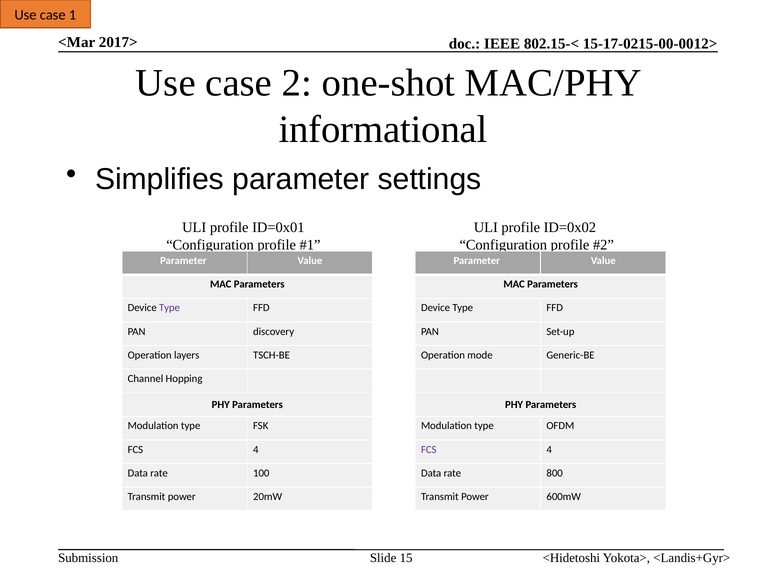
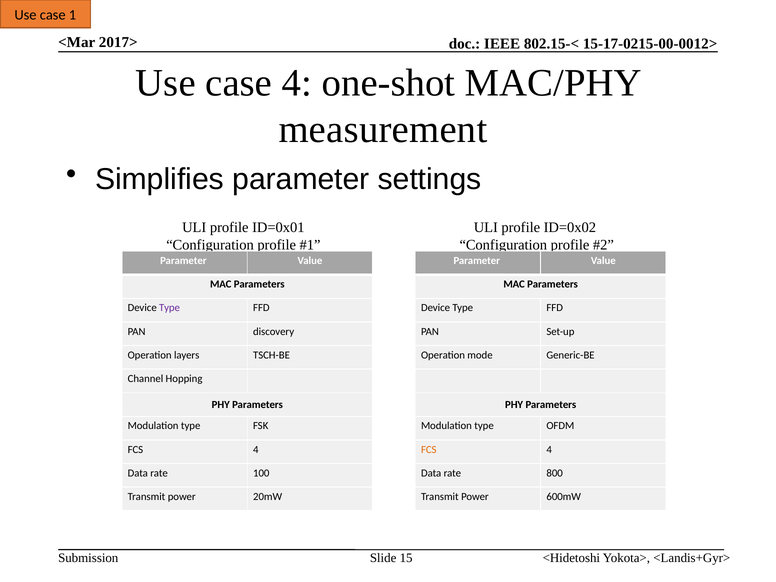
case 2: 2 -> 4 (297, 83)
informational: informational -> measurement (383, 129)
FCS colour: purple -> orange (429, 449)
